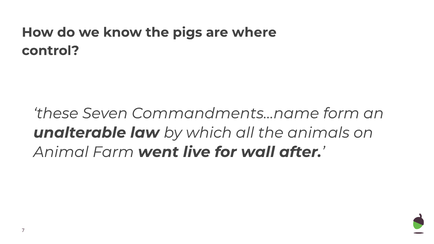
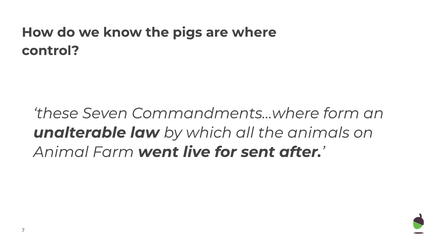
Commandments…name: Commandments…name -> Commandments…where (225, 113)
wall: wall -> sent (258, 152)
